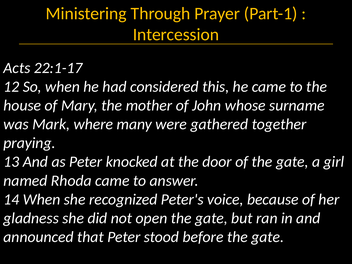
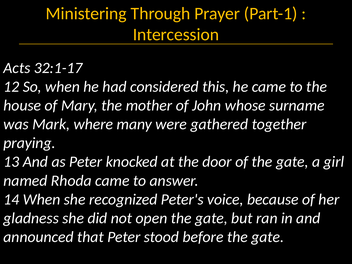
22:1-17: 22:1-17 -> 32:1-17 (58, 68)
